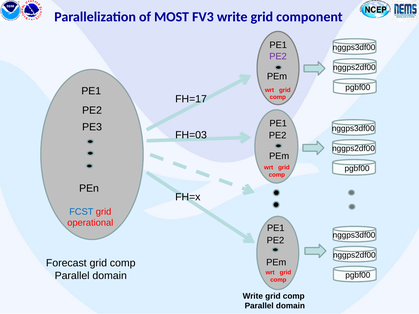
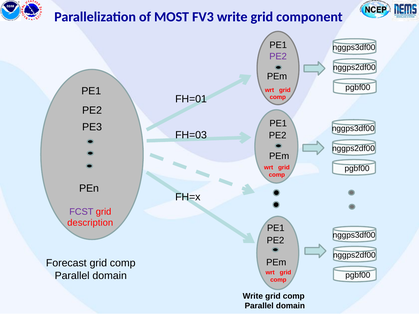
FH=17: FH=17 -> FH=01 (191, 99)
FCST colour: blue -> purple (81, 212)
operational: operational -> description (90, 223)
